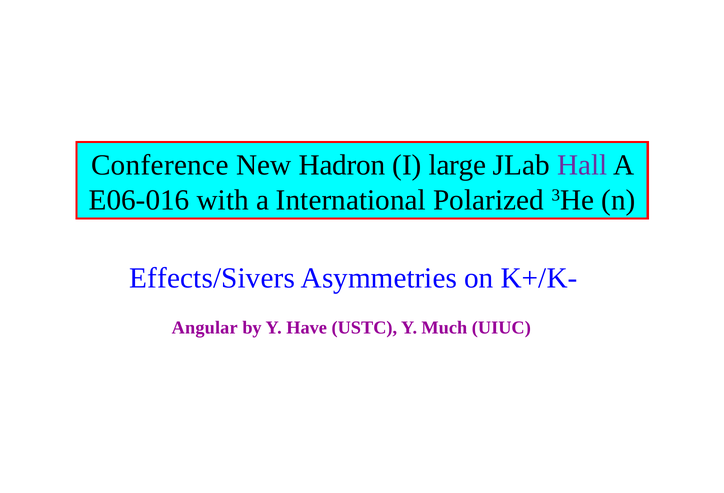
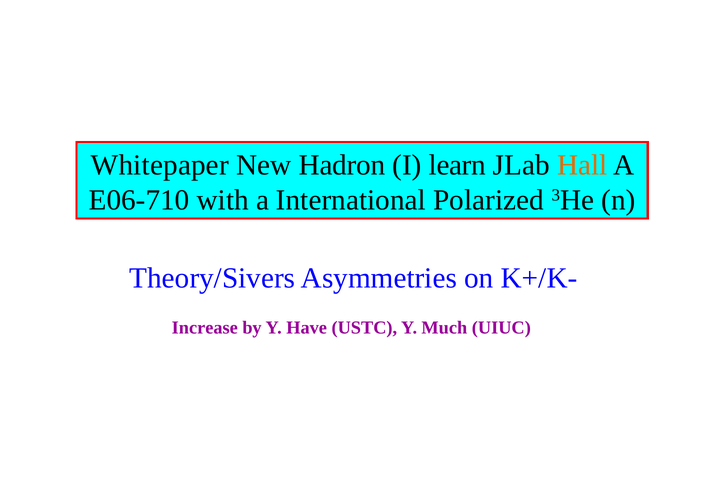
Conference: Conference -> Whitepaper (160, 165)
large: large -> learn (457, 165)
Hall colour: purple -> orange (582, 165)
E06-016: E06-016 -> E06-710 (139, 200)
Effects/Sivers: Effects/Sivers -> Theory/Sivers (212, 279)
Angular: Angular -> Increase (205, 328)
